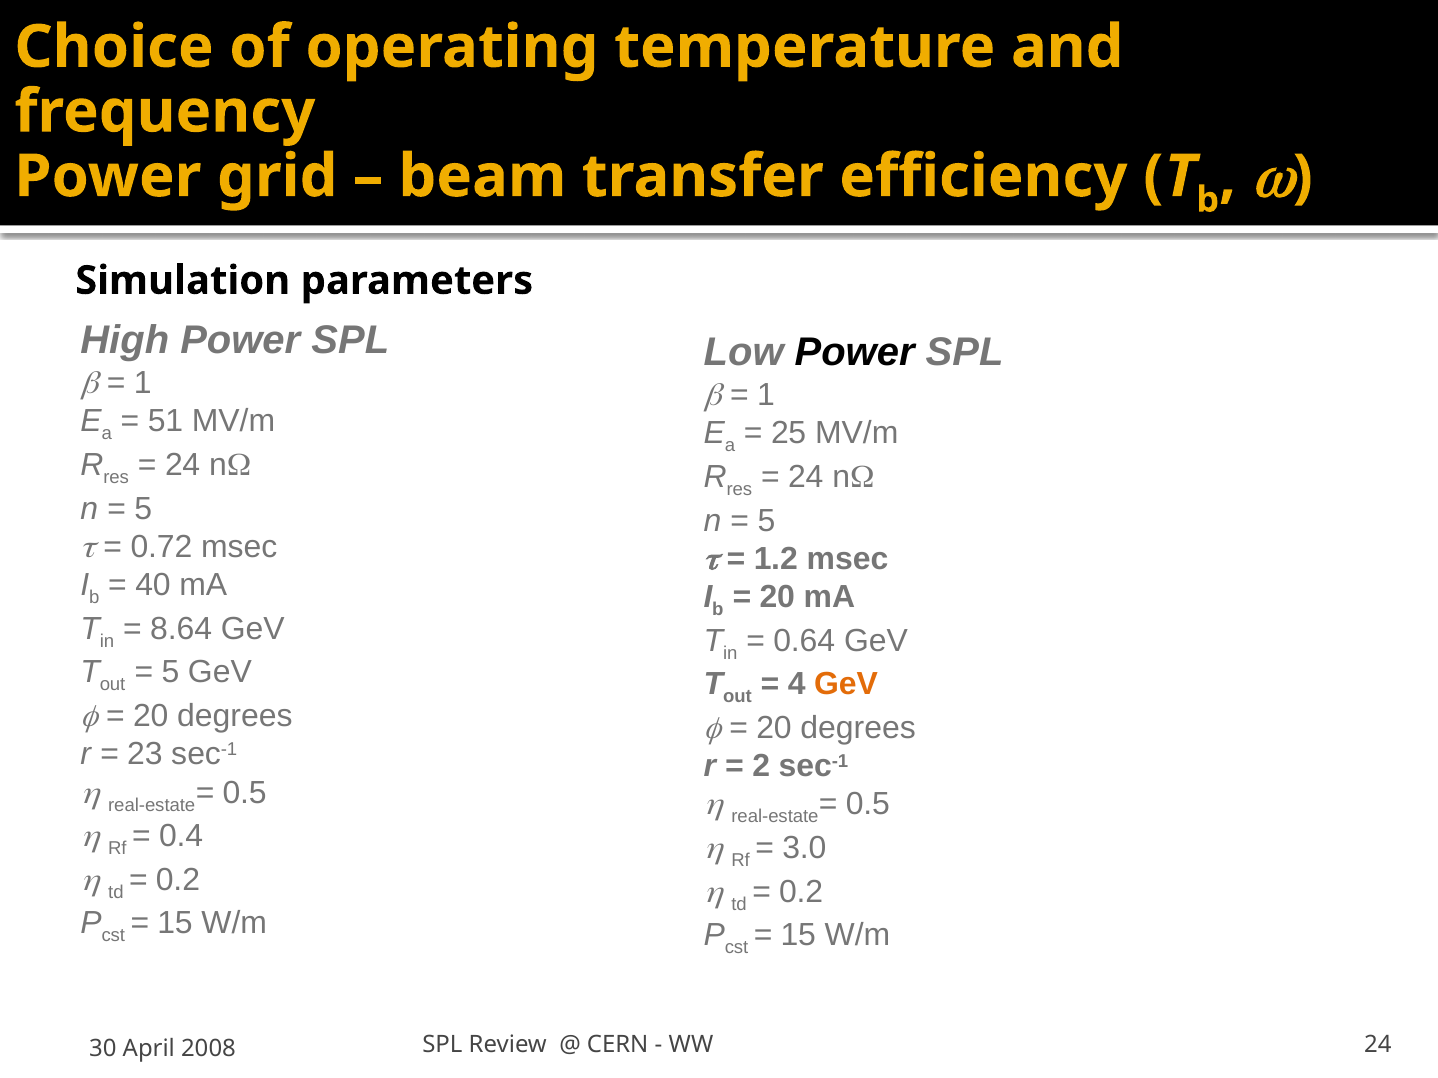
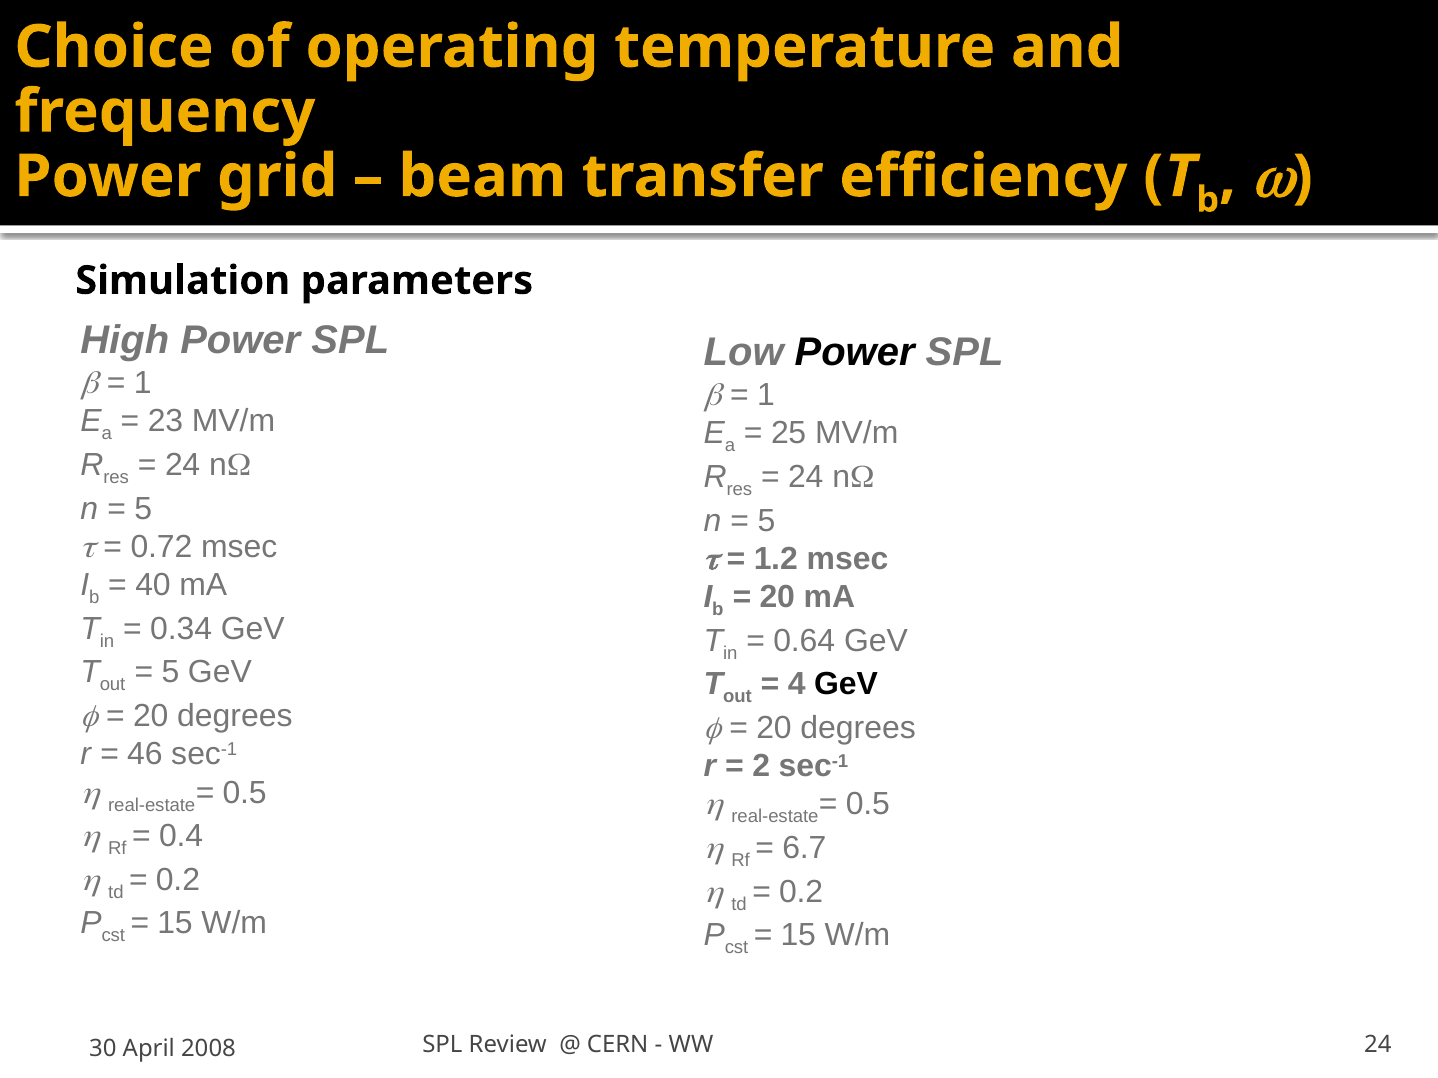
51: 51 -> 23 (166, 422)
8.64: 8.64 -> 0.34 (181, 629)
GeV colour: orange -> black (846, 685)
23: 23 -> 46 (145, 755)
3.0: 3.0 -> 6.7 (804, 848)
